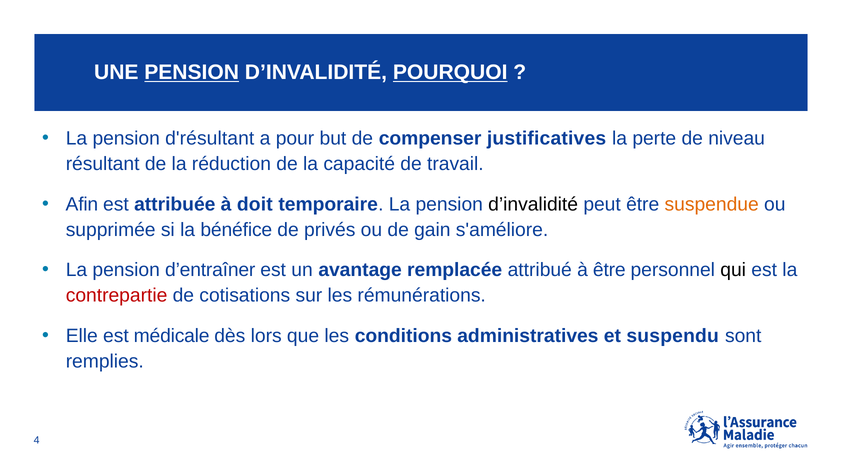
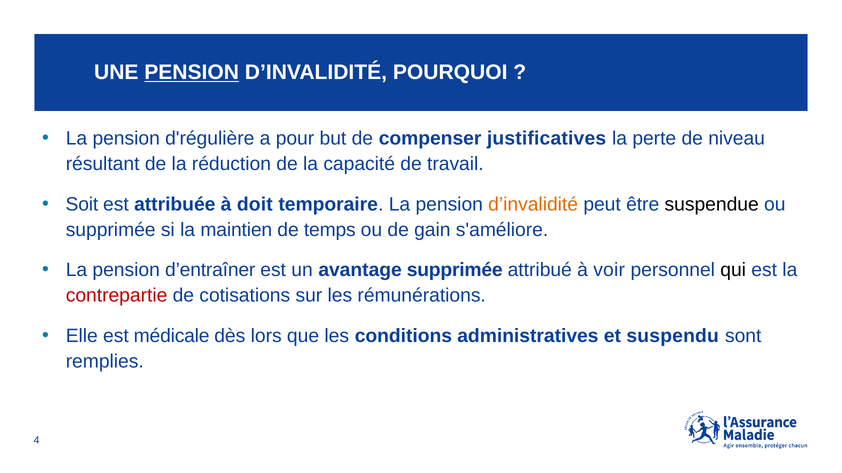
POURQUOI underline: present -> none (450, 73)
d'résultant: d'résultant -> d'régulière (210, 139)
Afin: Afin -> Soit (82, 205)
d’invalidité colour: black -> orange (533, 205)
suspendue colour: orange -> black (712, 205)
bénéfice: bénéfice -> maintien (236, 230)
privés: privés -> temps (330, 230)
avantage remplacée: remplacée -> supprimée (455, 270)
à être: être -> voir (609, 270)
